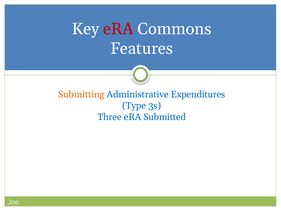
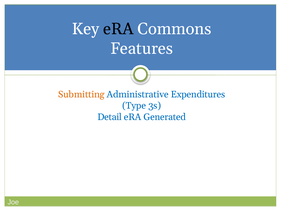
eRA colour: red -> black (118, 29)
Three: Three -> Detail (110, 117)
Submitted: Submitted -> Generated (165, 117)
